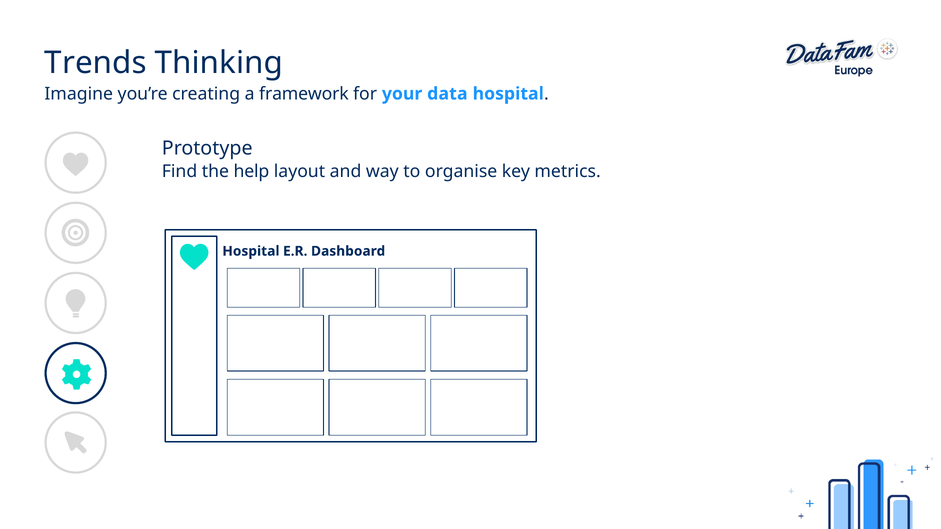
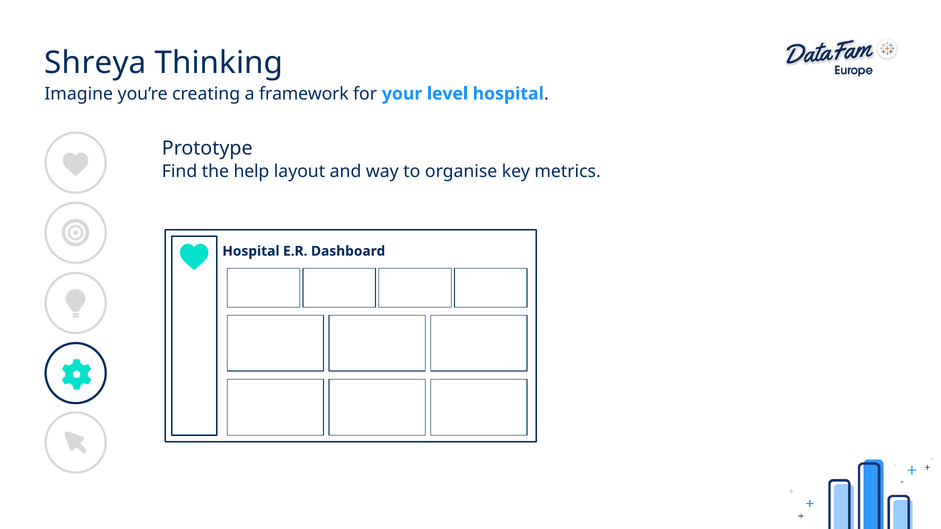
Trends: Trends -> Shreya (96, 63)
data: data -> level (447, 94)
